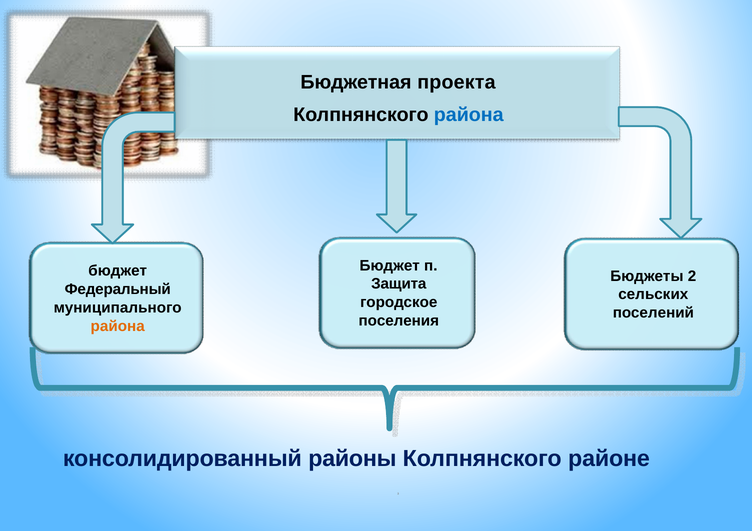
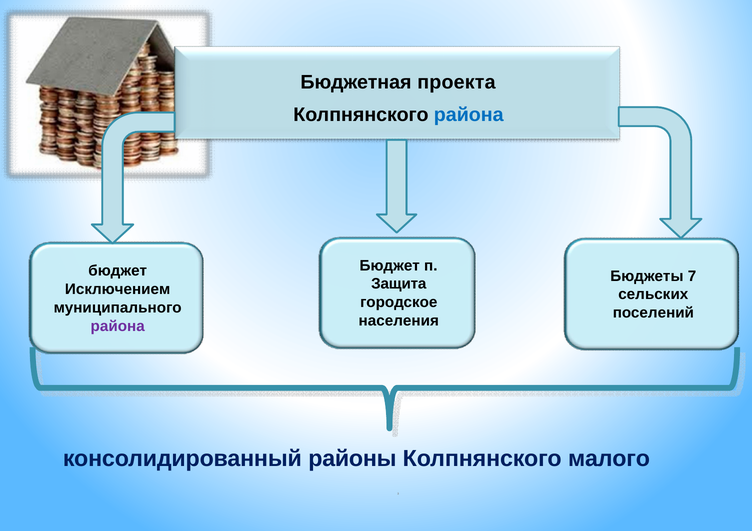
2: 2 -> 7 (692, 276)
Федеральный: Федеральный -> Исключением (118, 289)
поселения: поселения -> населения (399, 321)
района colour: orange -> purple (118, 327)
районе: районе -> малого (609, 459)
